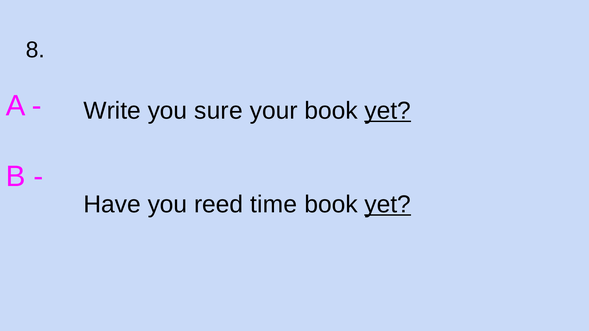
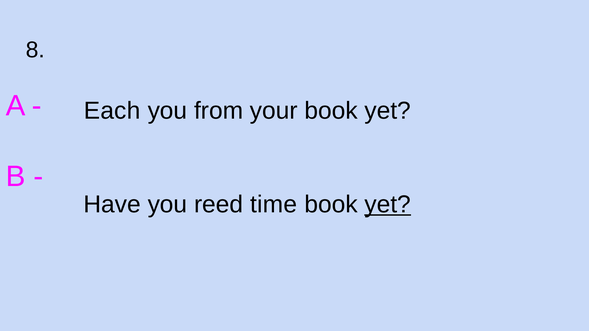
Write: Write -> Each (112, 111)
sure: sure -> from (219, 111)
yet underline: present -> none (388, 111)
